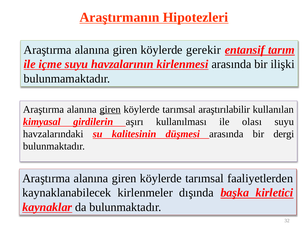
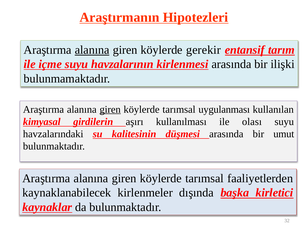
alanına underline: none -> present (92, 50)
araştırılabilir: araştırılabilir -> uygulanması (224, 109)
dergi: dergi -> umut (284, 134)
